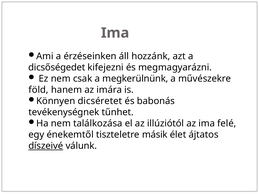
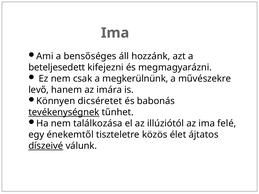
érzéseinken: érzéseinken -> bensőséges (90, 56)
dicsőségedet: dicsőségedet -> beteljesedett (57, 68)
föld: föld -> levő (39, 90)
tevékenységnek underline: none -> present (64, 112)
másik: másik -> közös (155, 135)
